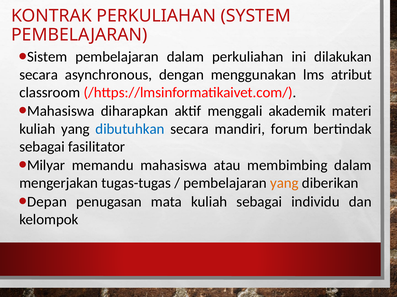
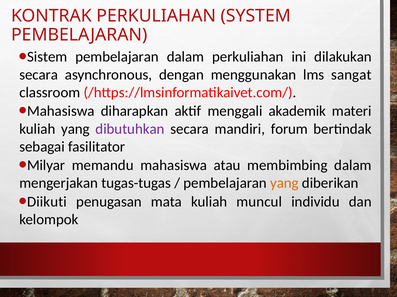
atribut: atribut -> sangat (351, 75)
dibutuhkan colour: blue -> purple (130, 129)
Depan: Depan -> Diikuti (47, 202)
kuliah sebagai: sebagai -> muncul (259, 202)
